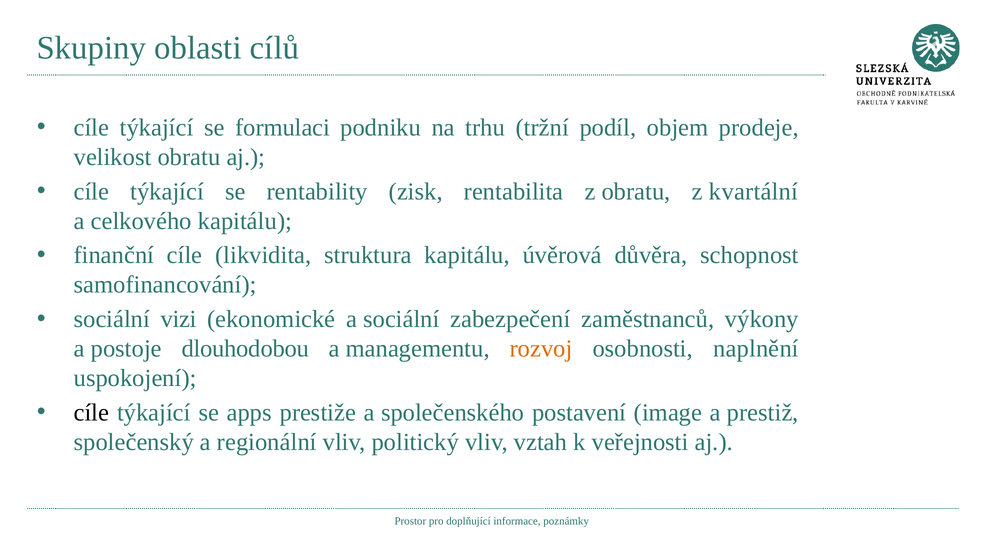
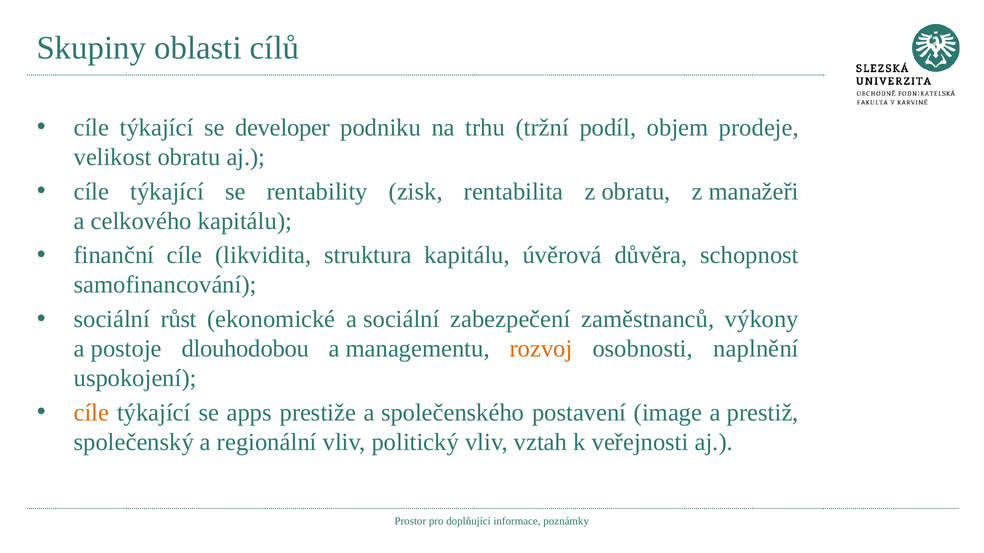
formulaci: formulaci -> developer (283, 128)
kvartální: kvartální -> manažeři (754, 192)
vizi: vizi -> růst (179, 320)
cíle colour: black -> orange (91, 413)
